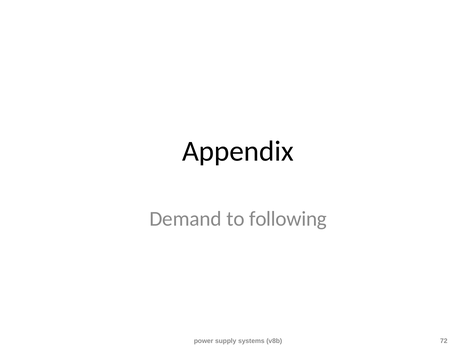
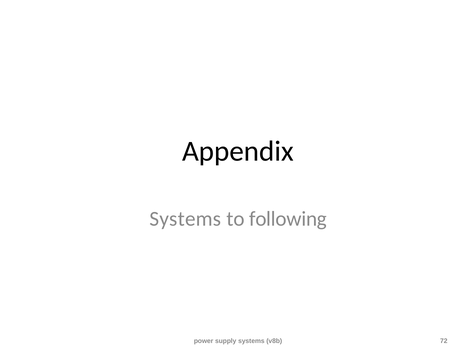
Demand: Demand -> Systems (185, 219)
